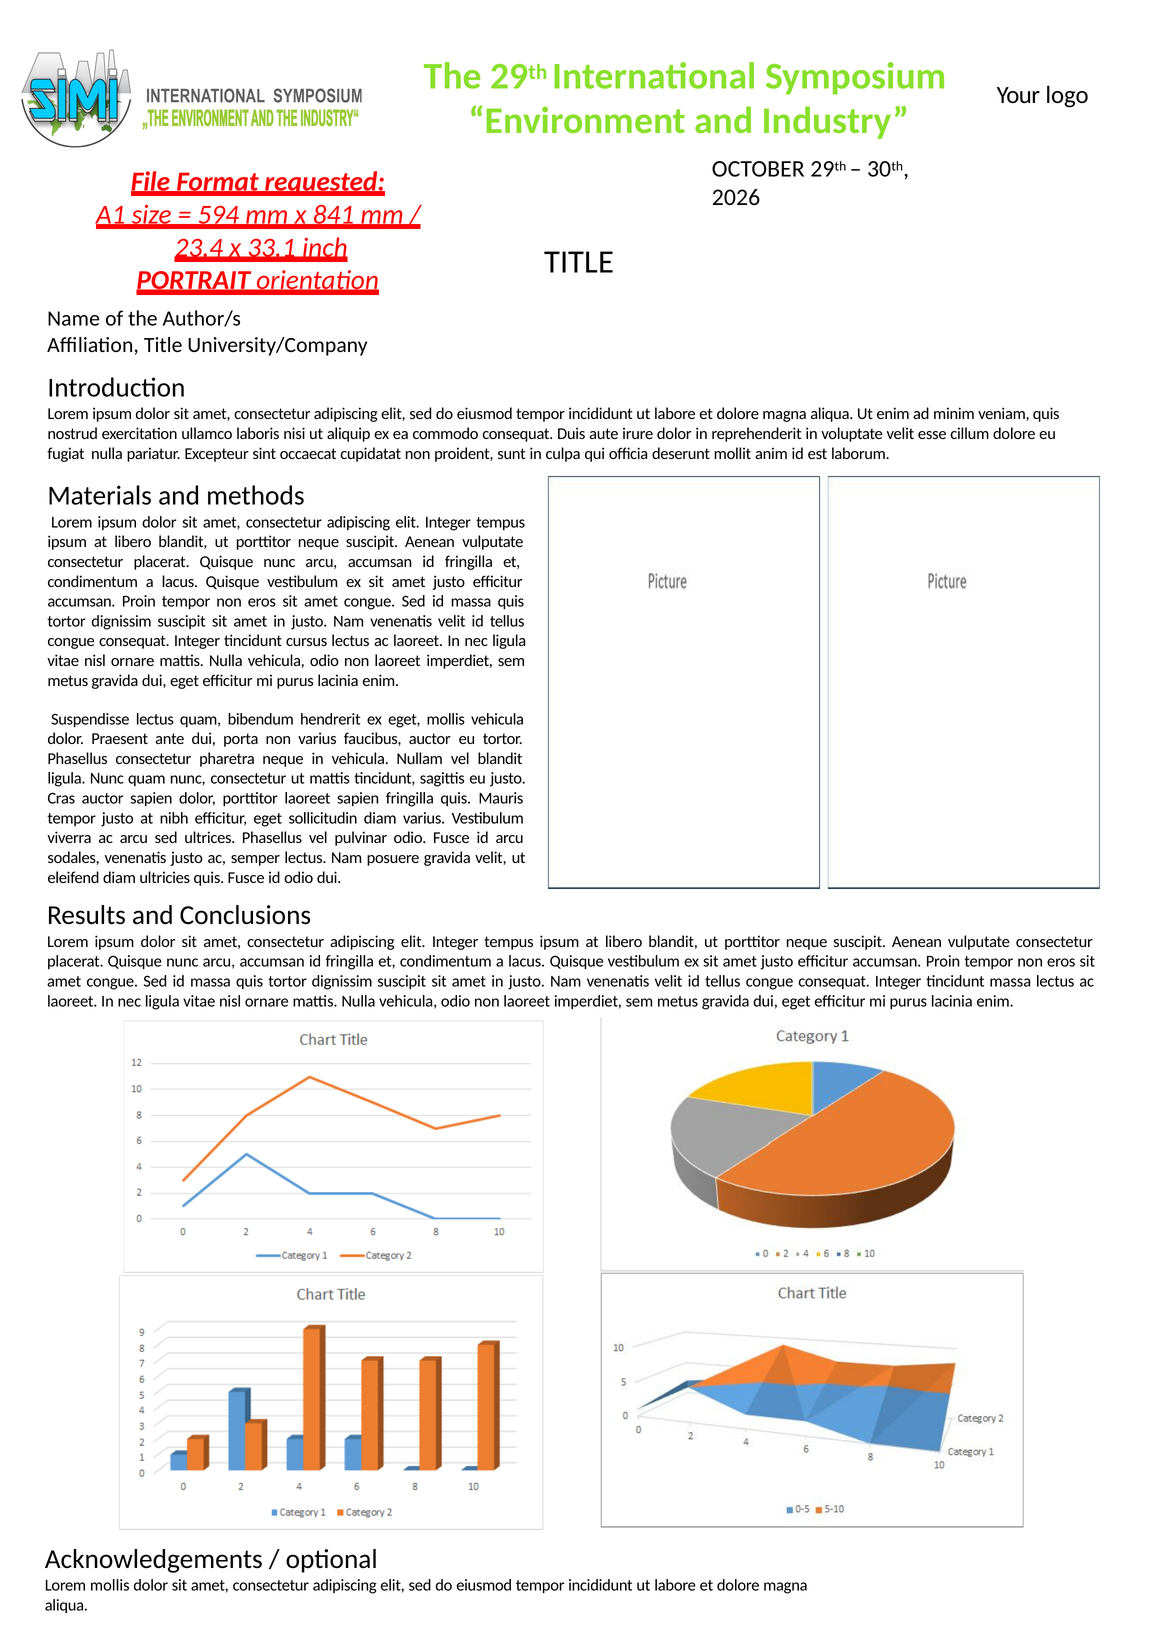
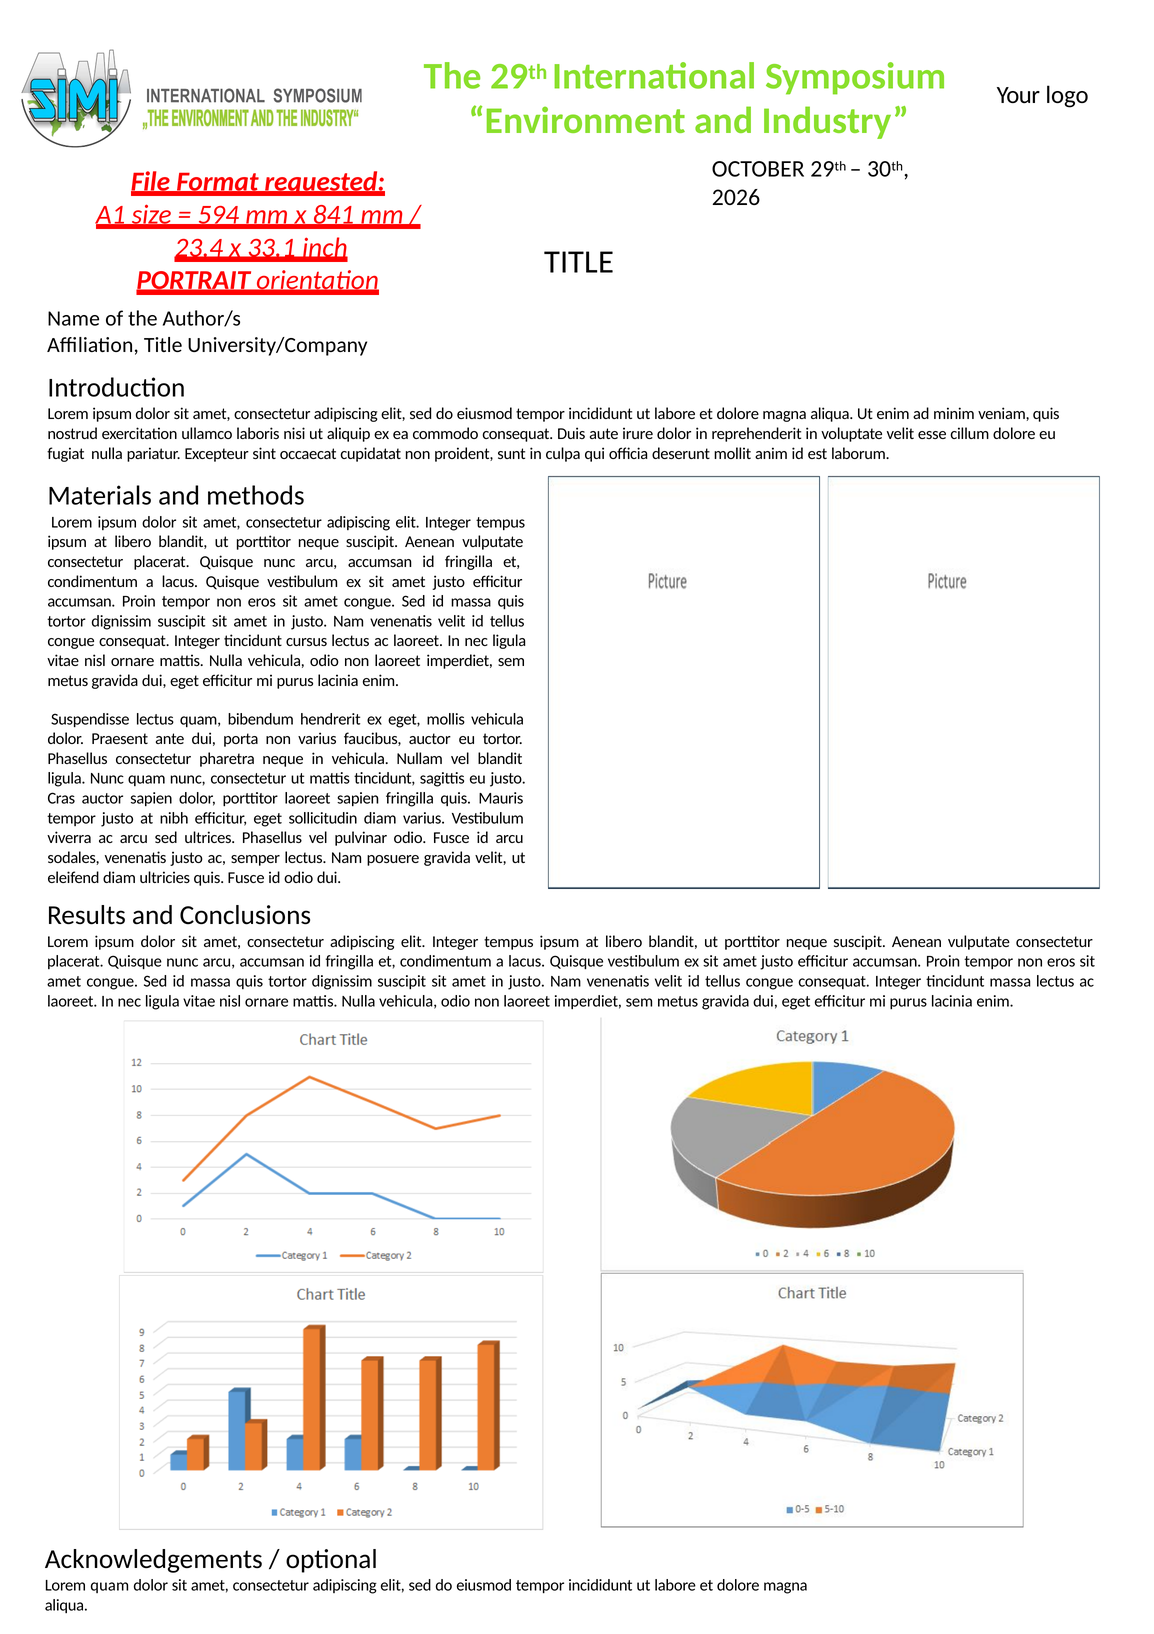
Lorem mollis: mollis -> quam (110, 1585)
